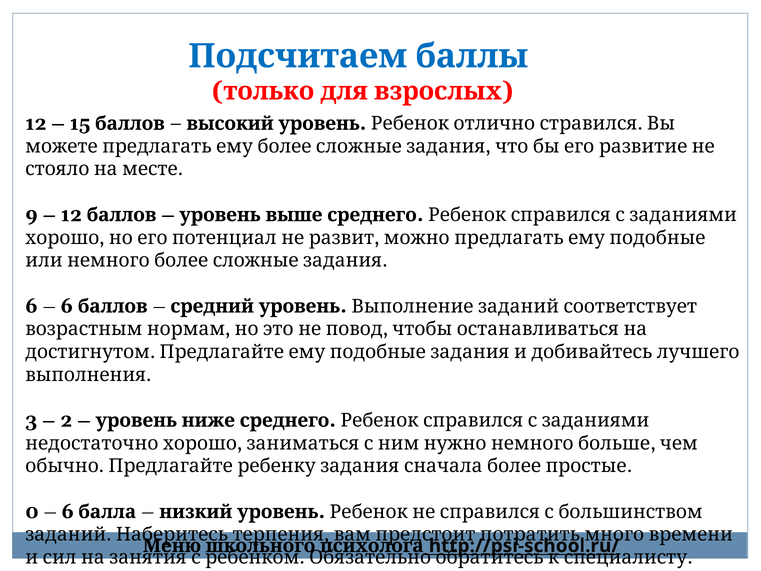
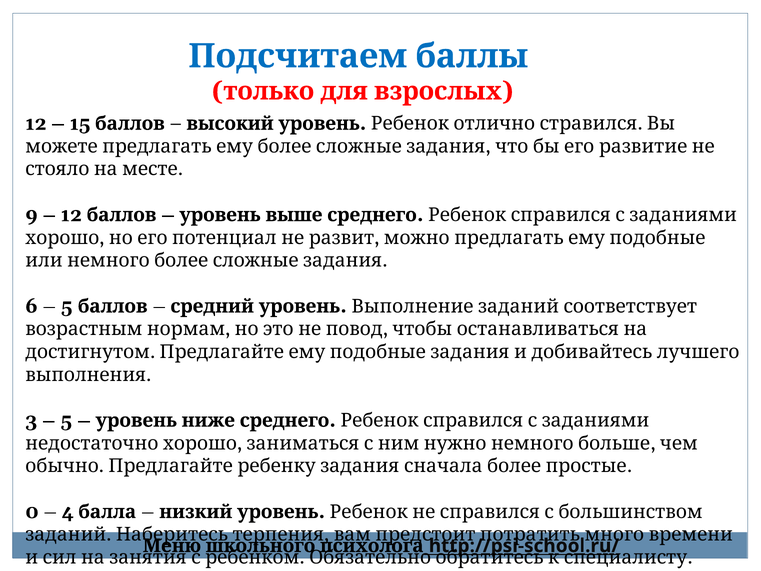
6: 6 -> 5 (67, 306)
2: 2 -> 5 (66, 420)
6: 6 -> 4 (68, 512)
